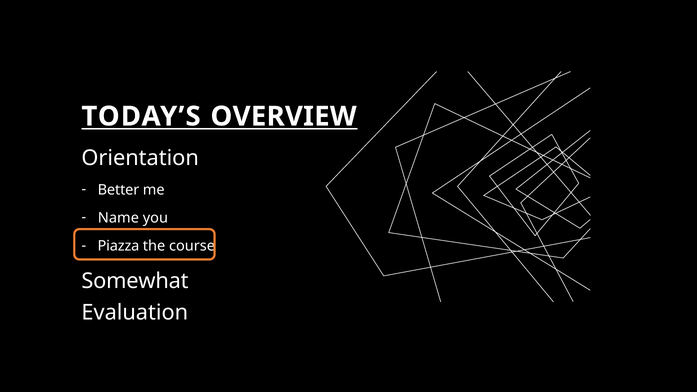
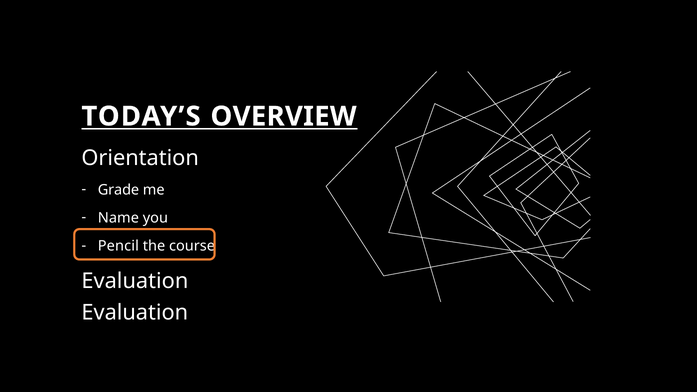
Better: Better -> Grade (118, 190)
Piazza: Piazza -> Pencil (118, 246)
Somewhat: Somewhat -> Evaluation (135, 281)
